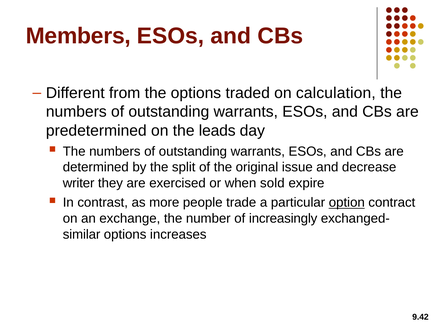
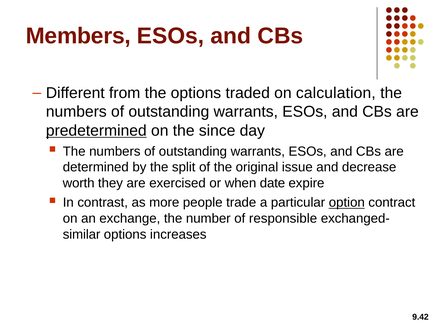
predetermined underline: none -> present (96, 130)
leads: leads -> since (217, 130)
writer: writer -> worth (79, 183)
sold: sold -> date (272, 183)
increasingly: increasingly -> responsible (283, 218)
